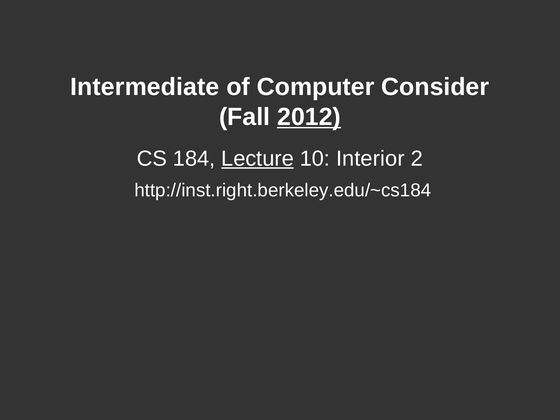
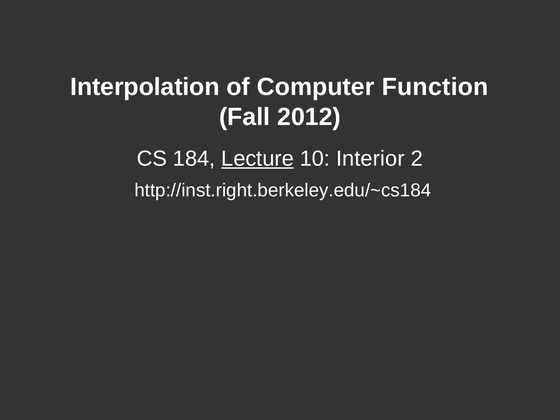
Intermediate: Intermediate -> Interpolation (145, 87)
Consider: Consider -> Function (435, 87)
2012 underline: present -> none (309, 117)
